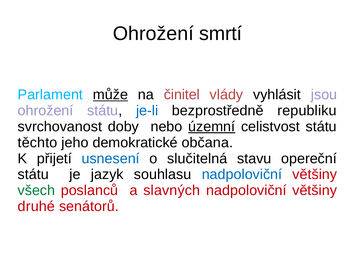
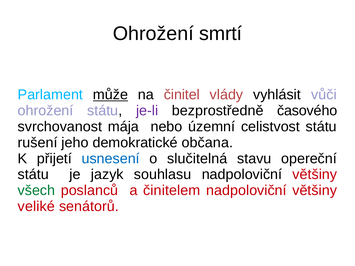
jsou: jsou -> vůči (324, 95)
je-li colour: blue -> purple (147, 111)
republiku: republiku -> časového (307, 111)
doby: doby -> mája (123, 127)
územní underline: present -> none (212, 127)
těchto: těchto -> rušení (38, 143)
nadpoloviční colour: blue -> black (242, 175)
slavných: slavných -> činitelem (172, 191)
druhé: druhé -> veliké (36, 207)
